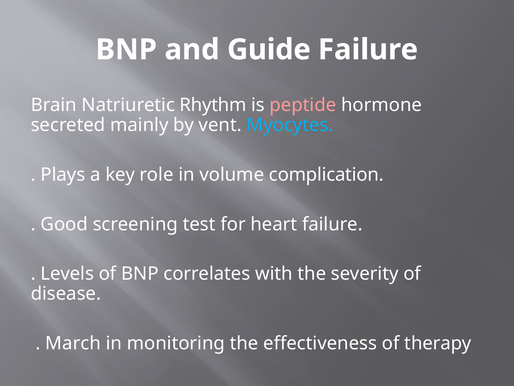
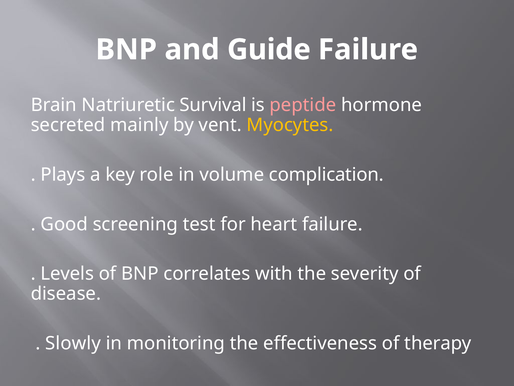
Rhythm: Rhythm -> Survival (213, 105)
Myocytes colour: light blue -> yellow (290, 125)
March: March -> Slowly (73, 343)
